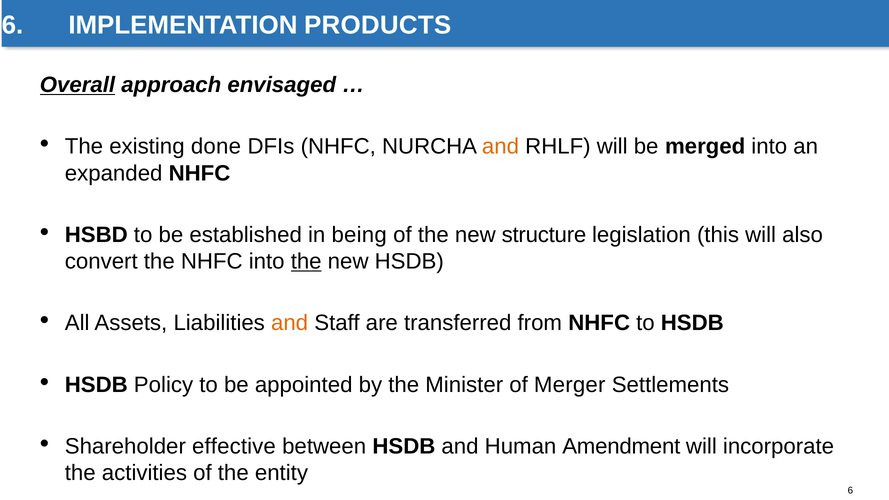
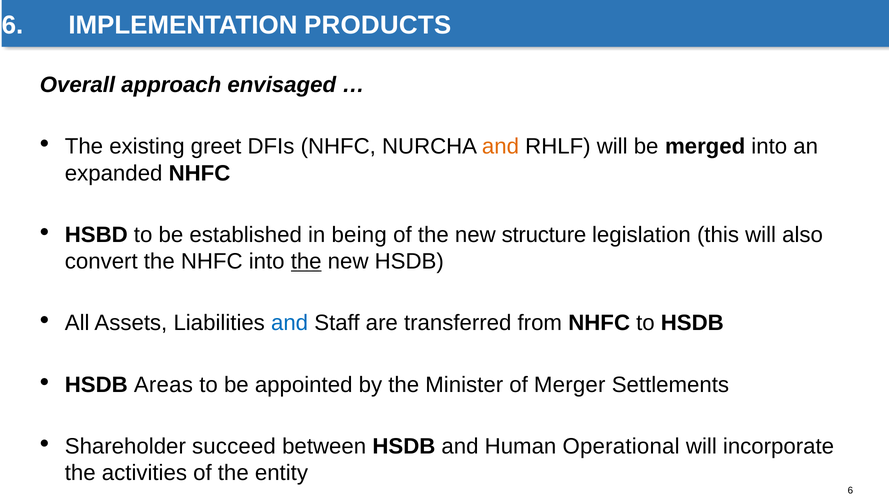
Overall underline: present -> none (77, 85)
done: done -> greet (216, 147)
and colour: orange -> blue (290, 323)
Policy: Policy -> Areas (163, 385)
effective: effective -> succeed (234, 446)
Amendment: Amendment -> Operational (621, 446)
